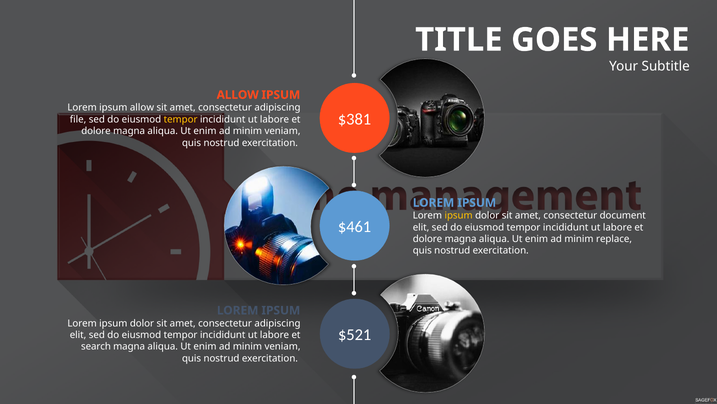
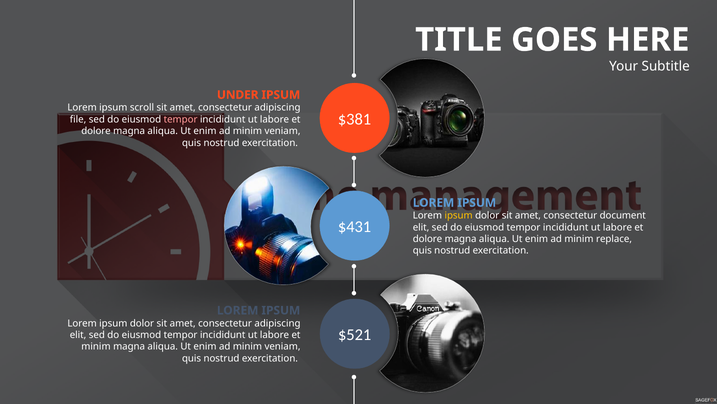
ALLOW: ALLOW -> UNDER (238, 95)
ipsum allow: allow -> scroll (142, 108)
tempor colour: yellow -> pink (181, 119)
$461: $461 -> $431 (355, 226)
search: search -> minim (96, 346)
